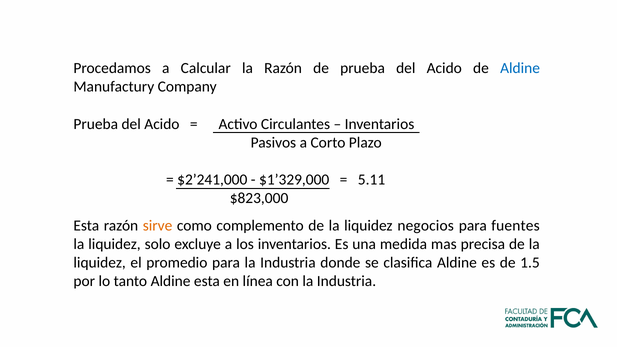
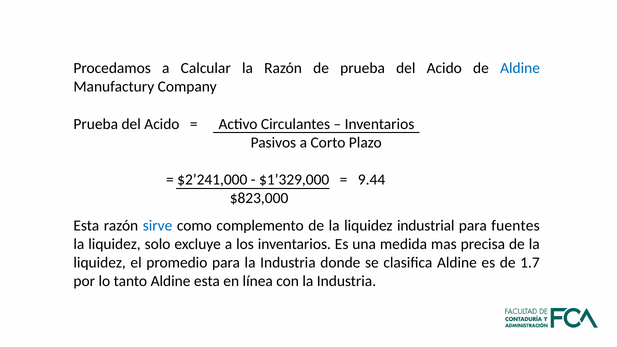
5.11: 5.11 -> 9.44 (372, 179)
sirve colour: orange -> blue (158, 226)
negocios: negocios -> industrial (426, 226)
1.5: 1.5 -> 1.7 (530, 263)
